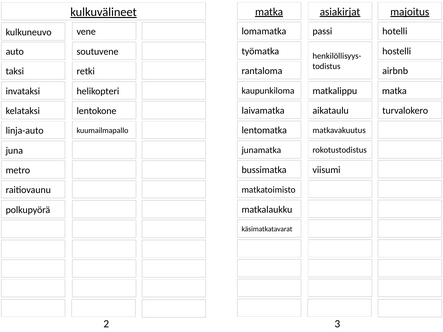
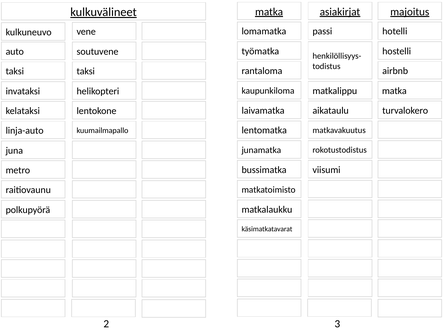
retki: retki -> taksi (86, 71)
